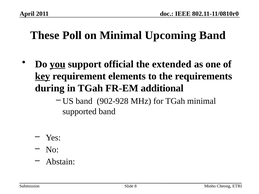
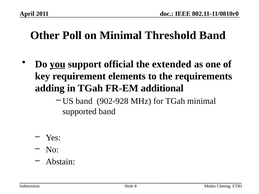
These: These -> Other (45, 35)
Upcoming: Upcoming -> Threshold (171, 35)
key underline: present -> none (43, 76)
during: during -> adding (50, 88)
